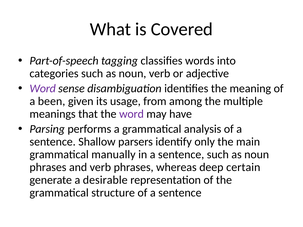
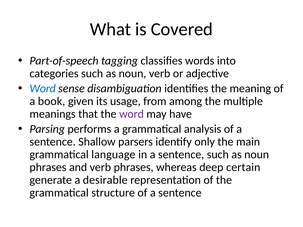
Word colour: purple -> blue (43, 89)
been: been -> book (52, 101)
manually: manually -> language (113, 155)
